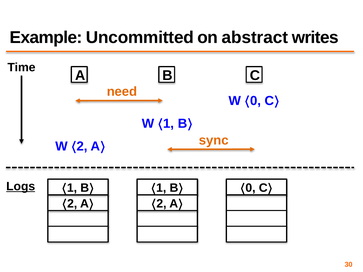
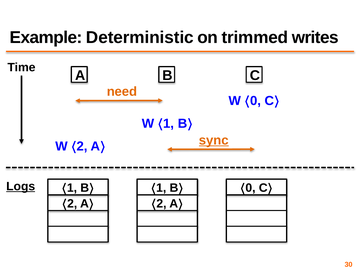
Uncommitted: Uncommitted -> Deterministic (140, 38)
abstract: abstract -> trimmed (255, 38)
sync underline: none -> present (214, 140)
